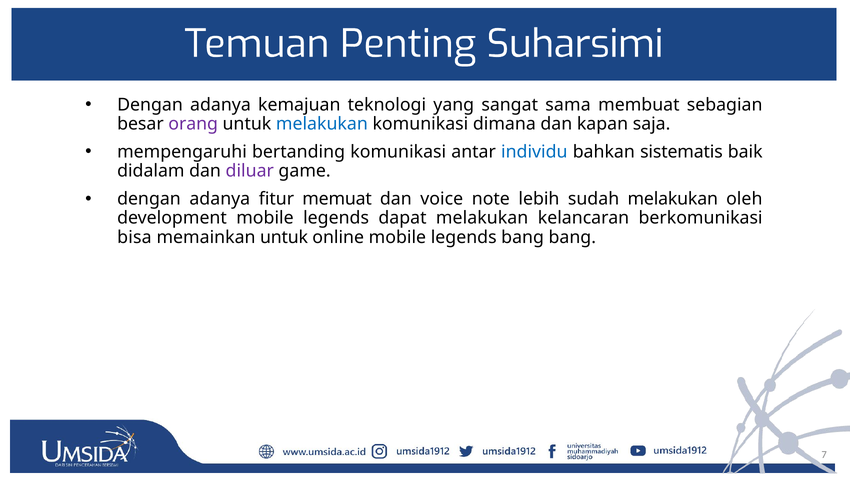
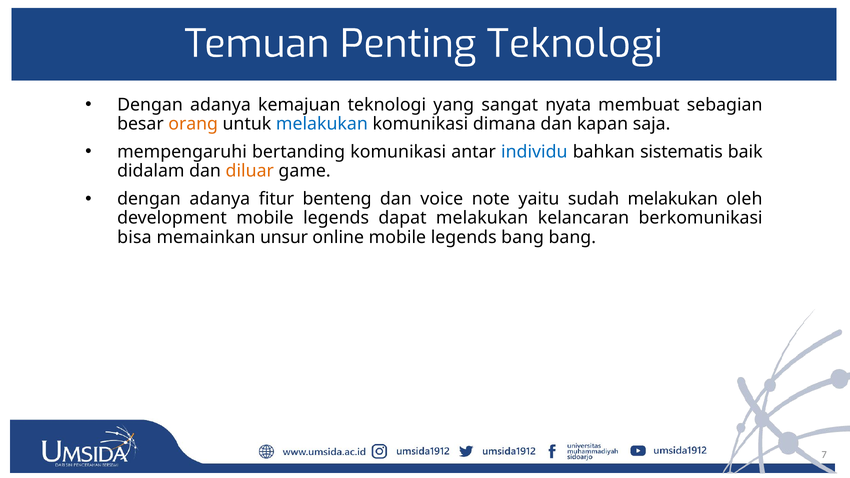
Penting Suharsimi: Suharsimi -> Teknologi (575, 44)
sama: sama -> nyata (568, 105)
orang colour: purple -> orange (193, 124)
diluar colour: purple -> orange (250, 171)
memuat: memuat -> benteng (337, 199)
lebih: lebih -> yaitu (539, 199)
memainkan untuk: untuk -> unsur (284, 237)
